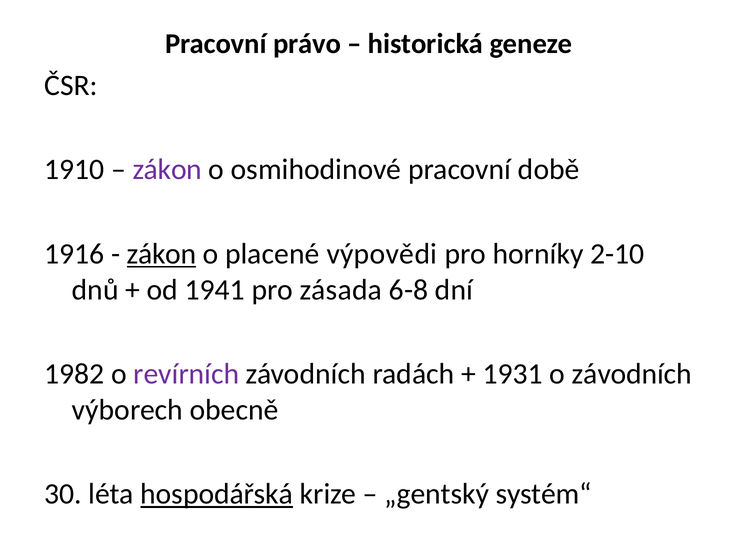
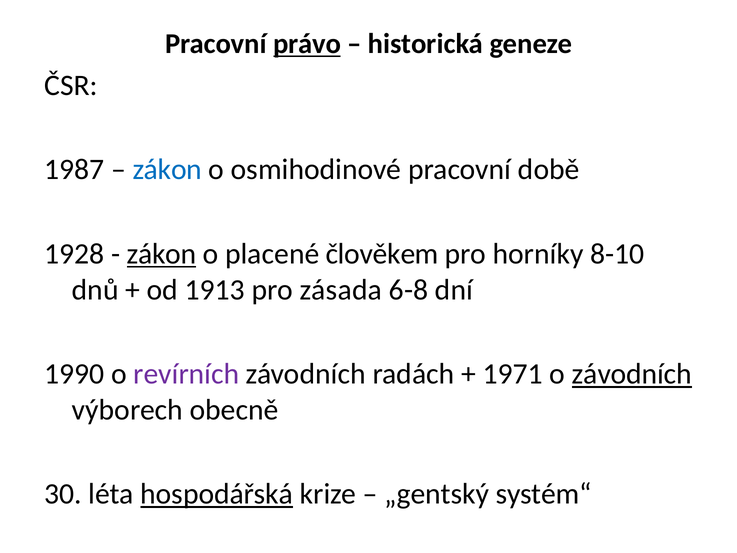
právo underline: none -> present (307, 44)
1910: 1910 -> 1987 (74, 170)
zákon colour: purple -> blue (167, 170)
1916: 1916 -> 1928 (74, 254)
výpovědi: výpovědi -> člověkem (382, 254)
2-10: 2-10 -> 8-10 (617, 254)
1941: 1941 -> 1913 (215, 290)
1982: 1982 -> 1990 (74, 374)
1931: 1931 -> 1971 (513, 374)
závodních underline: none -> present (632, 374)
